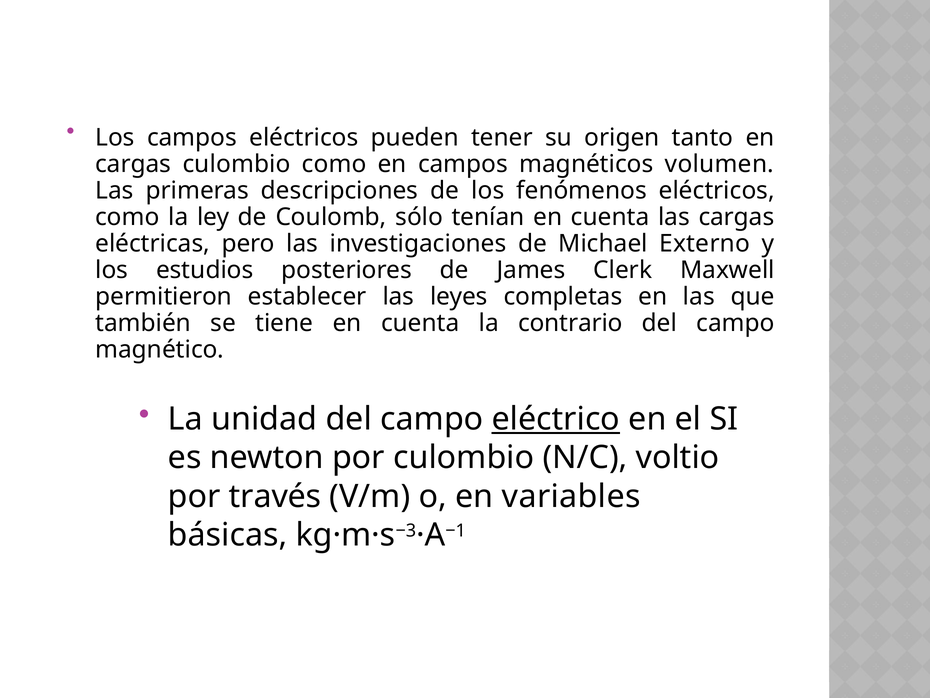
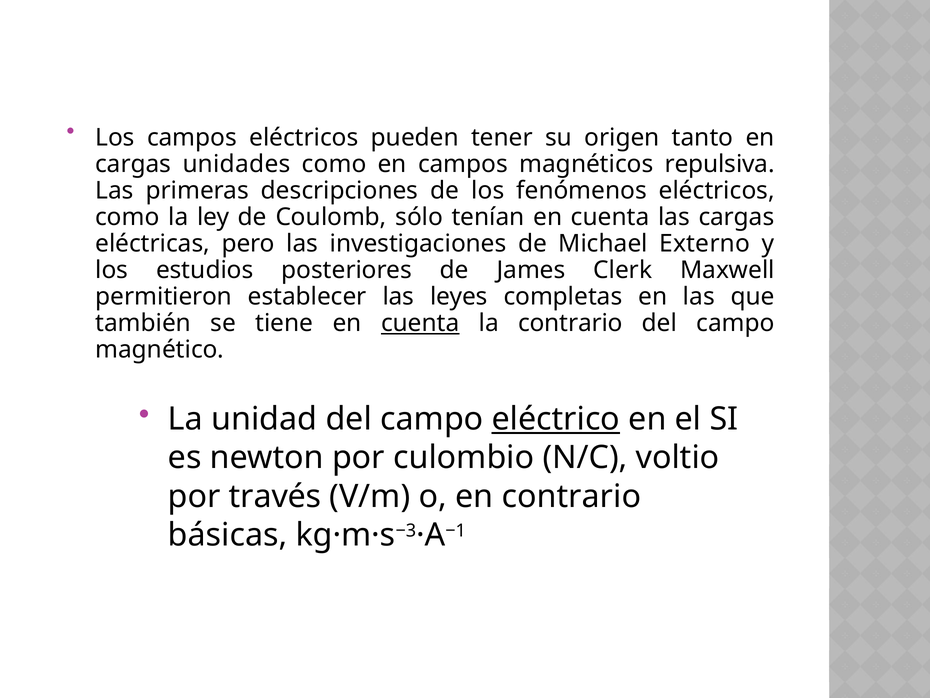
cargas culombio: culombio -> unidades (236, 164)
volumen: volumen -> repulsiva (720, 164)
cuenta underline: none -> present (420, 323)
en variables: variables -> contrario (571, 496)
